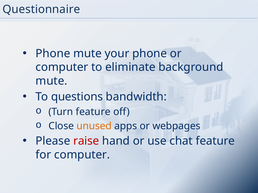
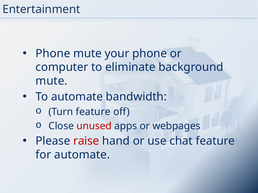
Questionnaire: Questionnaire -> Entertainment (41, 9)
To questions: questions -> automate (77, 97)
unused colour: orange -> red (94, 126)
for computer: computer -> automate (82, 155)
